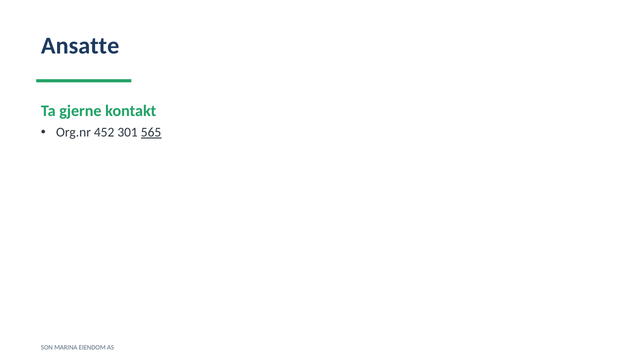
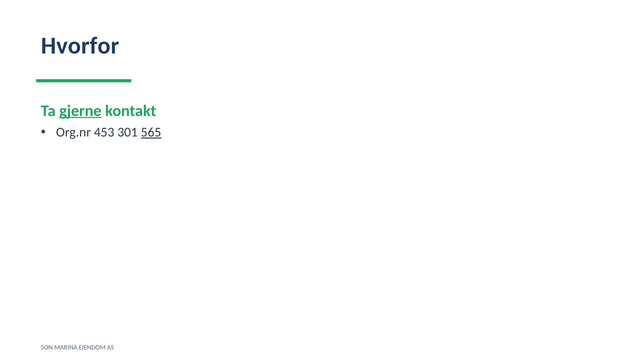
Ansatte: Ansatte -> Hvorfor (80, 46)
gjerne underline: none -> present (80, 111)
452: 452 -> 453 (104, 132)
